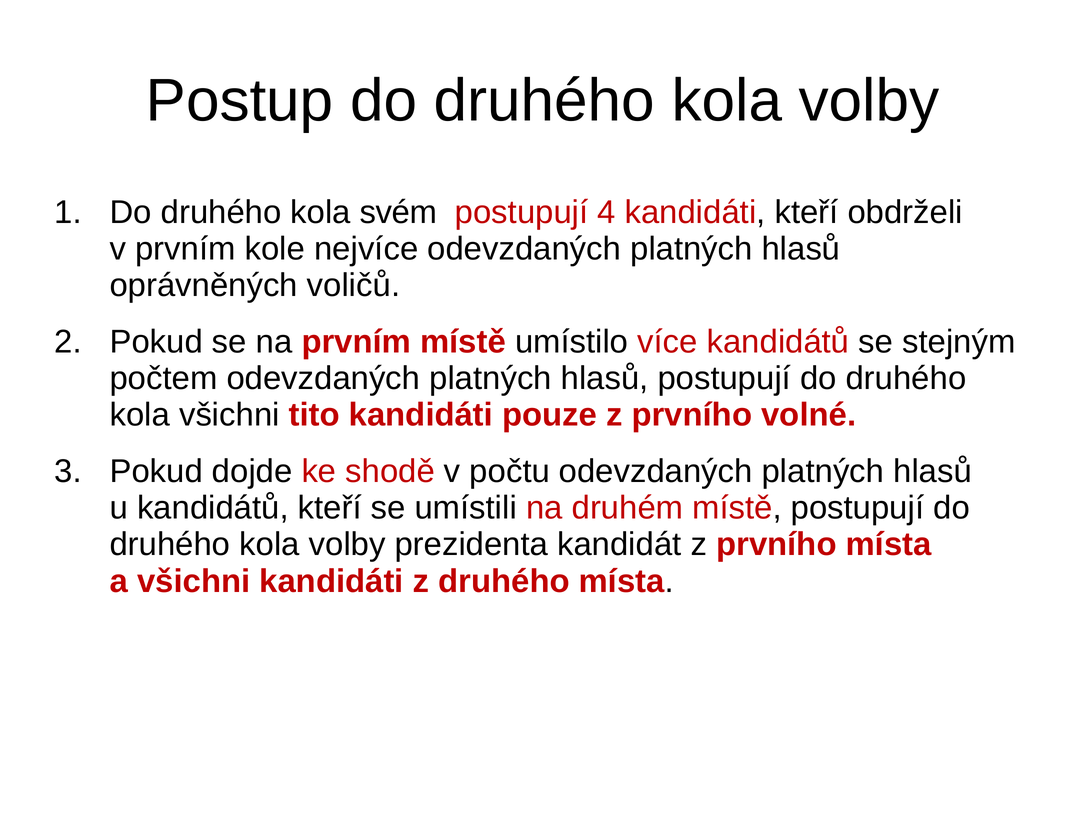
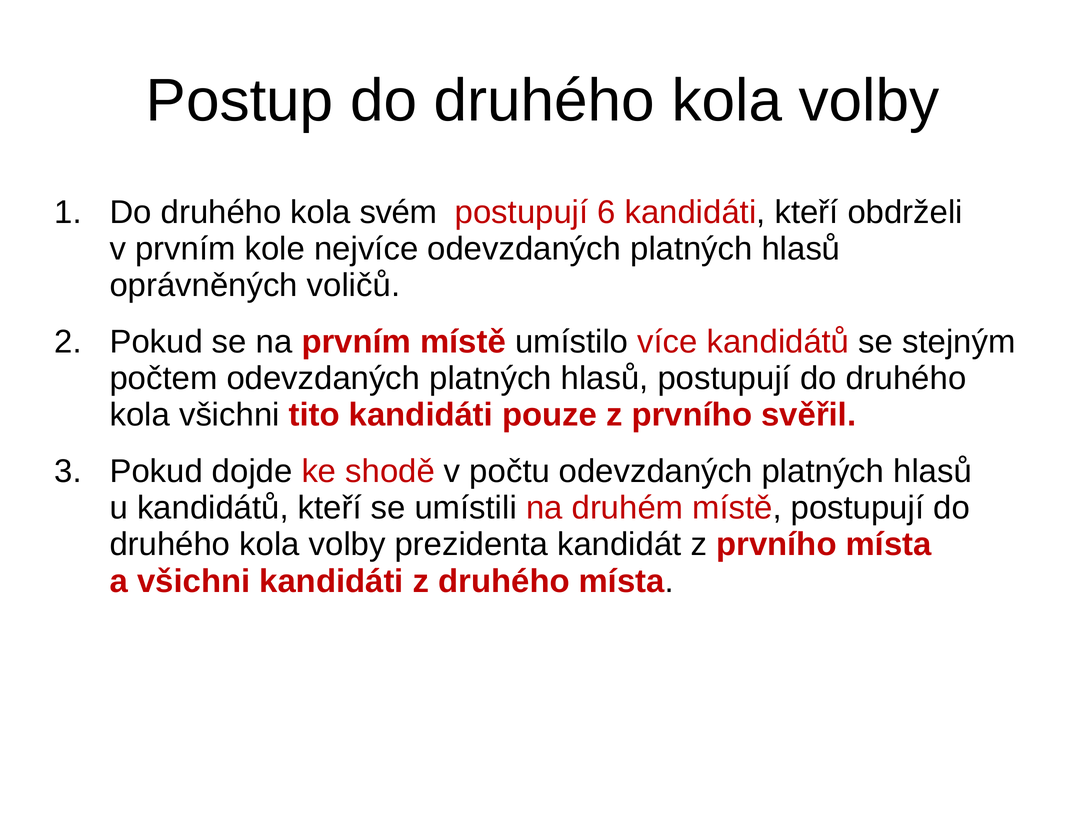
4: 4 -> 6 (607, 212)
volné: volné -> svěřil (809, 415)
